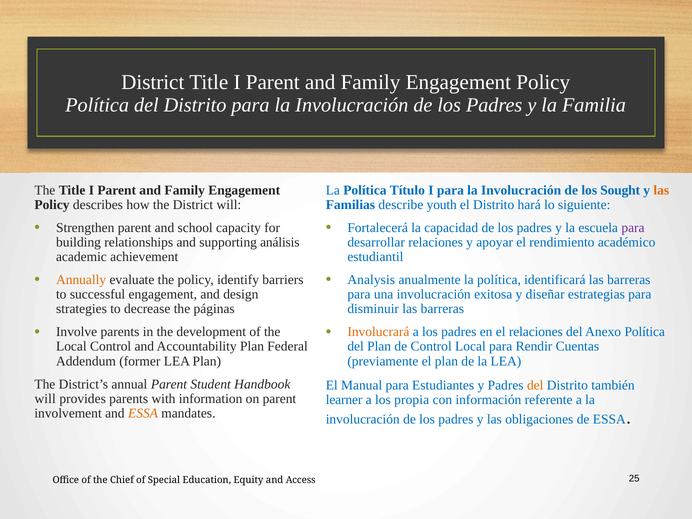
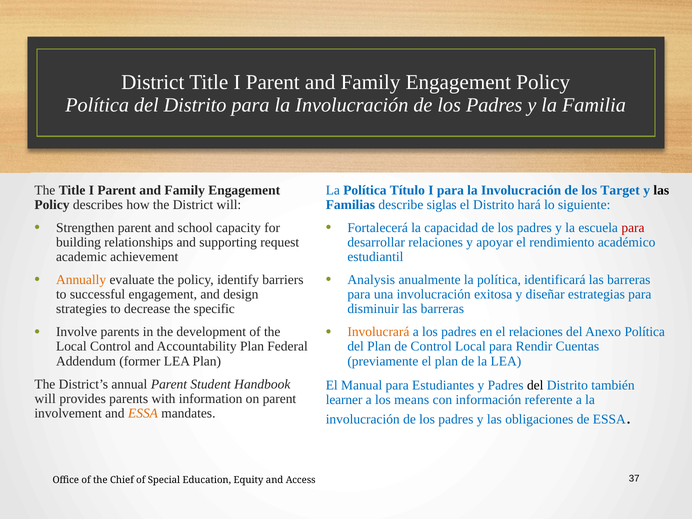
Sought: Sought -> Target (620, 190)
las colour: orange -> black (661, 190)
youth: youth -> siglas (442, 205)
para colour: purple -> red (633, 228)
análisis: análisis -> request (280, 242)
páginas: páginas -> specific (214, 309)
del colour: orange -> black (535, 385)
propia: propia -> means (412, 400)
25: 25 -> 37 (634, 479)
